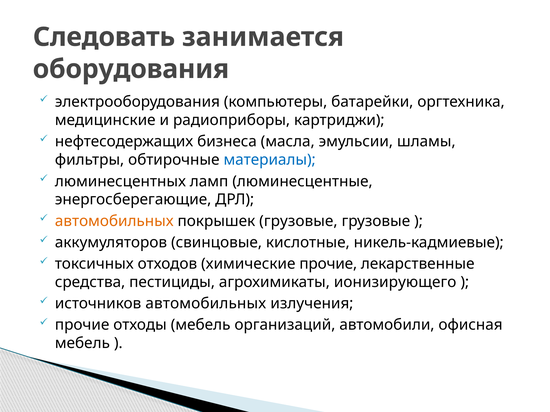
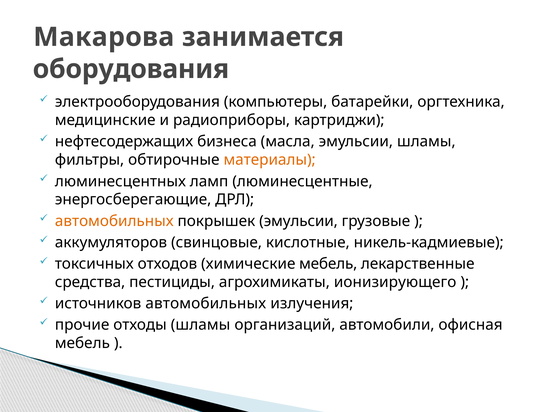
Следовать: Следовать -> Макарова (104, 37)
материалы colour: blue -> orange (270, 160)
покрышек грузовые: грузовые -> эмульсии (299, 221)
химические прочие: прочие -> мебель (328, 264)
отходы мебель: мебель -> шламы (201, 325)
